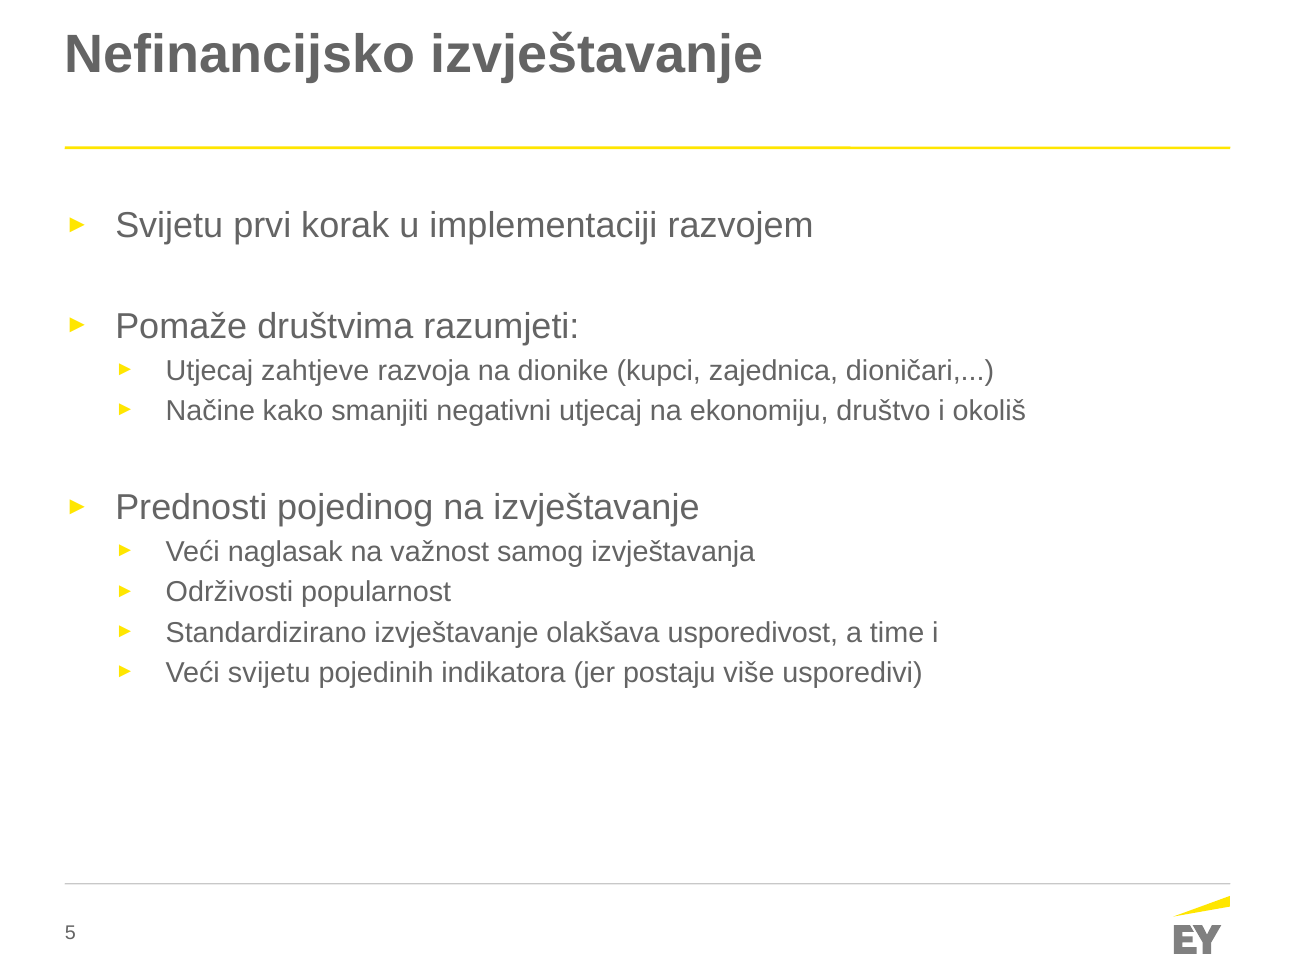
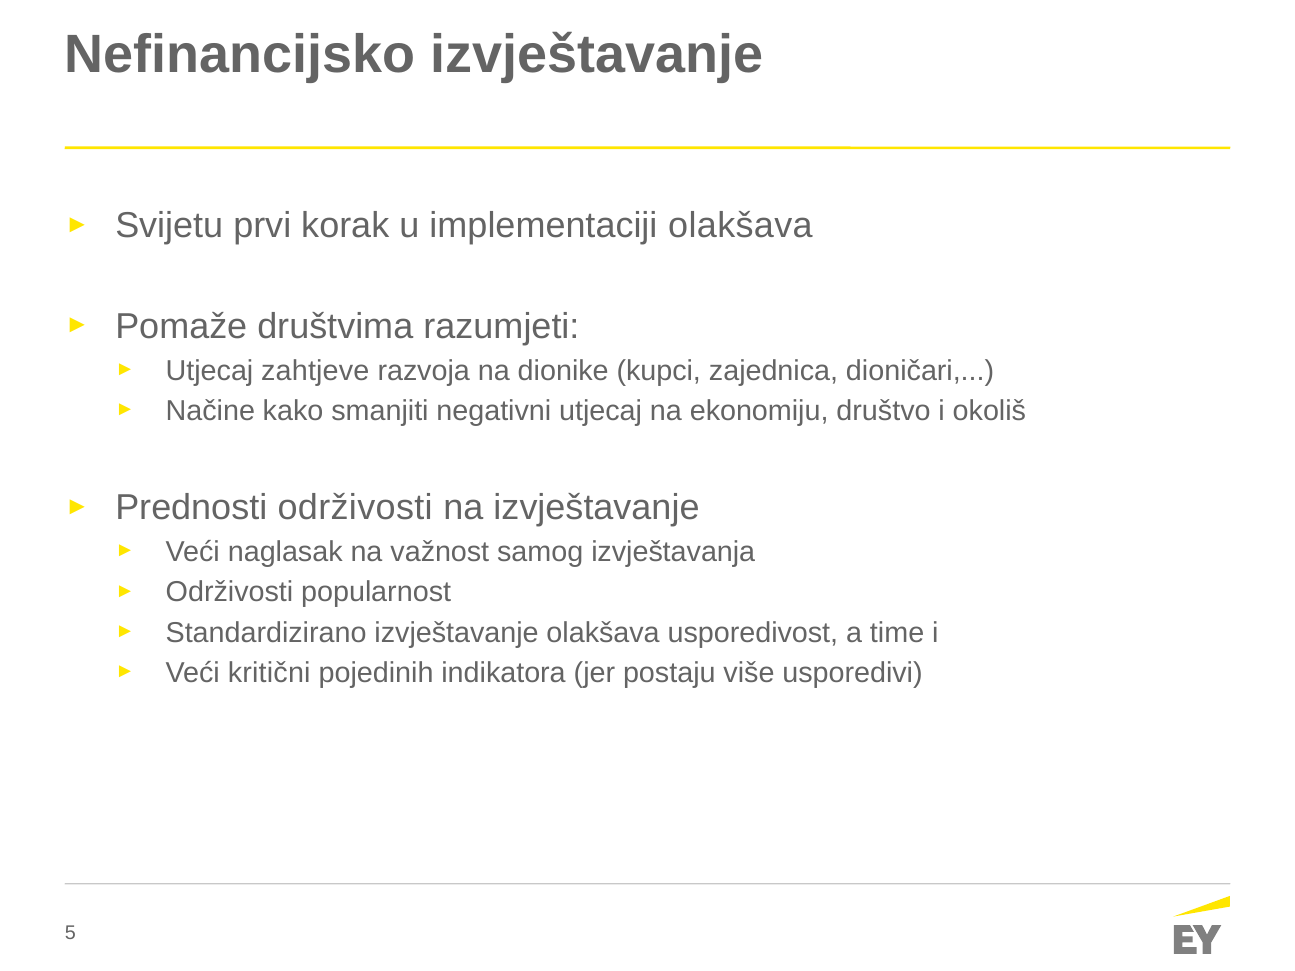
implementaciji razvojem: razvojem -> olakšava (740, 226)
Prednosti pojedinog: pojedinog -> održivosti (355, 508)
Veći svijetu: svijetu -> kritični (269, 673)
